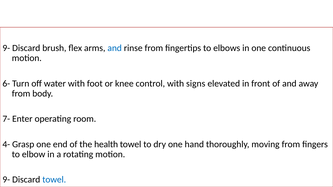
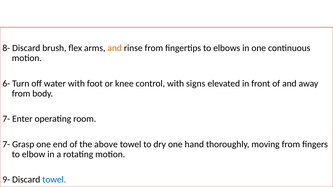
9-: 9- -> 8- (6, 48)
and colour: blue -> orange (115, 48)
4-: 4- -> 7- (6, 144)
health: health -> above (106, 144)
